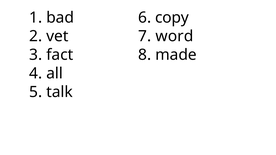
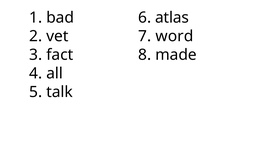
copy: copy -> atlas (172, 18)
